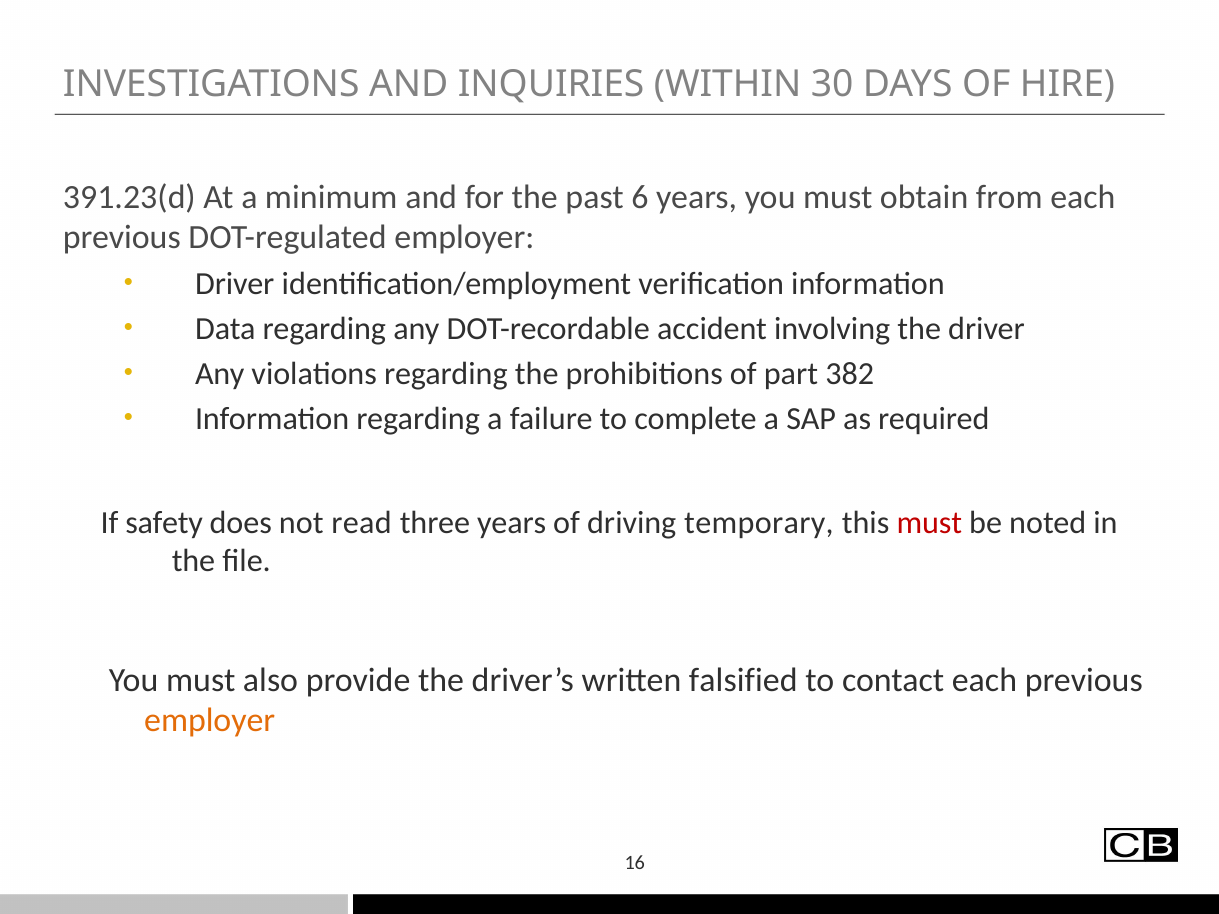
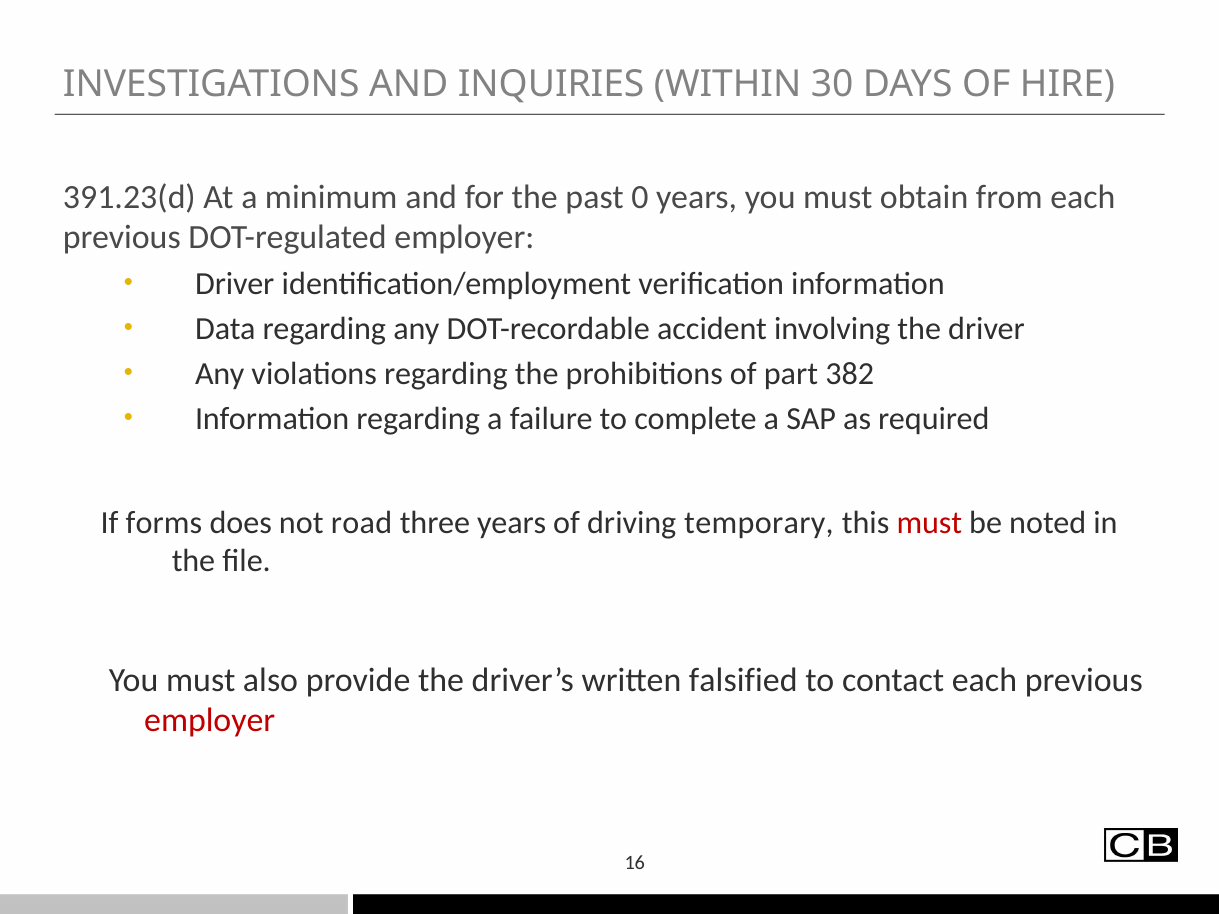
6: 6 -> 0 (640, 197)
safety: safety -> forms (164, 523)
read: read -> road (362, 523)
employer colour: orange -> red (210, 721)
